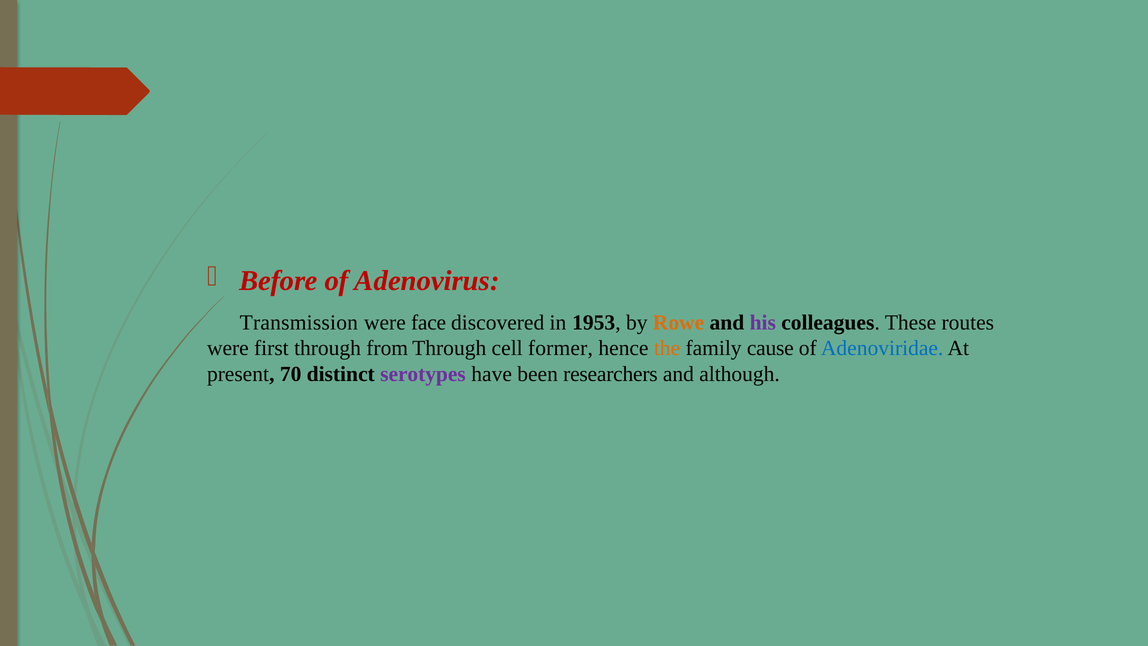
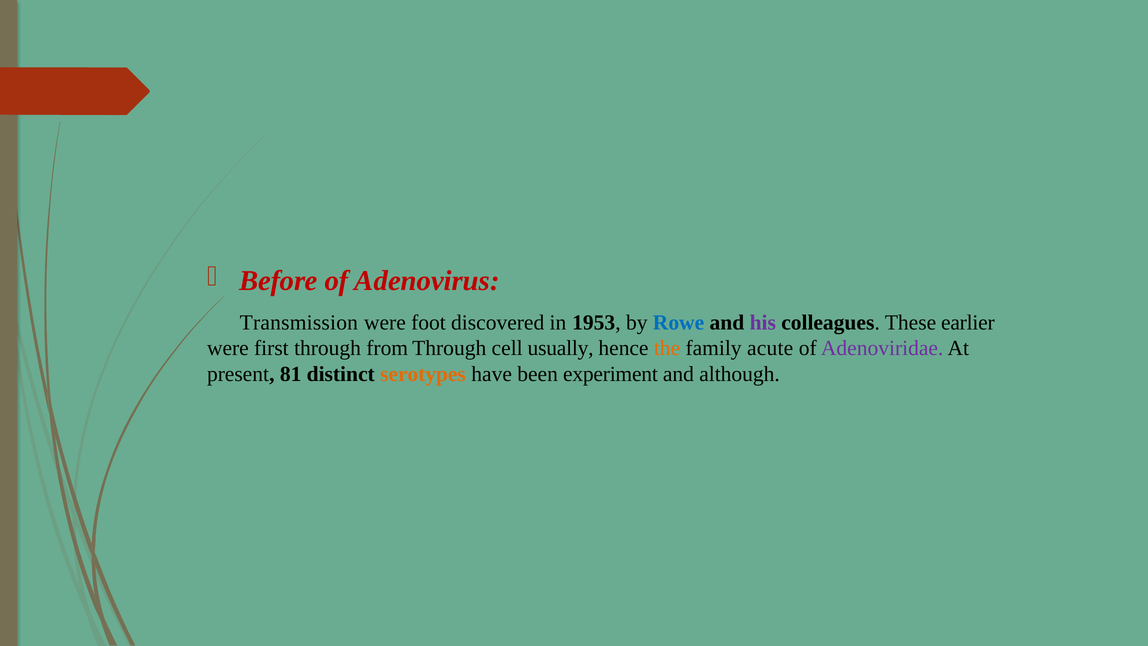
face: face -> foot (428, 322)
Rowe colour: orange -> blue (679, 322)
routes: routes -> earlier (968, 322)
former: former -> usually (561, 348)
cause: cause -> acute (770, 348)
Adenoviridae colour: blue -> purple (882, 348)
70: 70 -> 81 (291, 374)
serotypes colour: purple -> orange (423, 374)
researchers: researchers -> experiment (610, 374)
